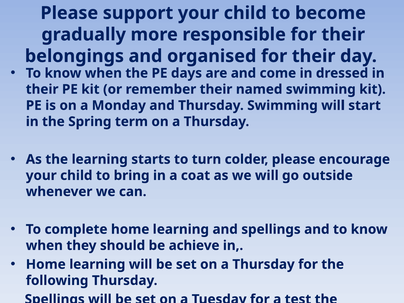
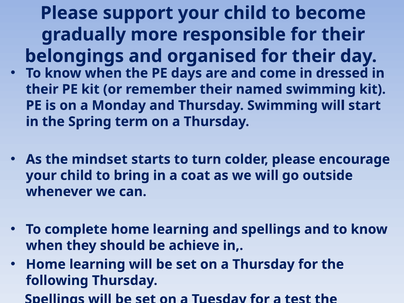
the learning: learning -> mindset (100, 159)
